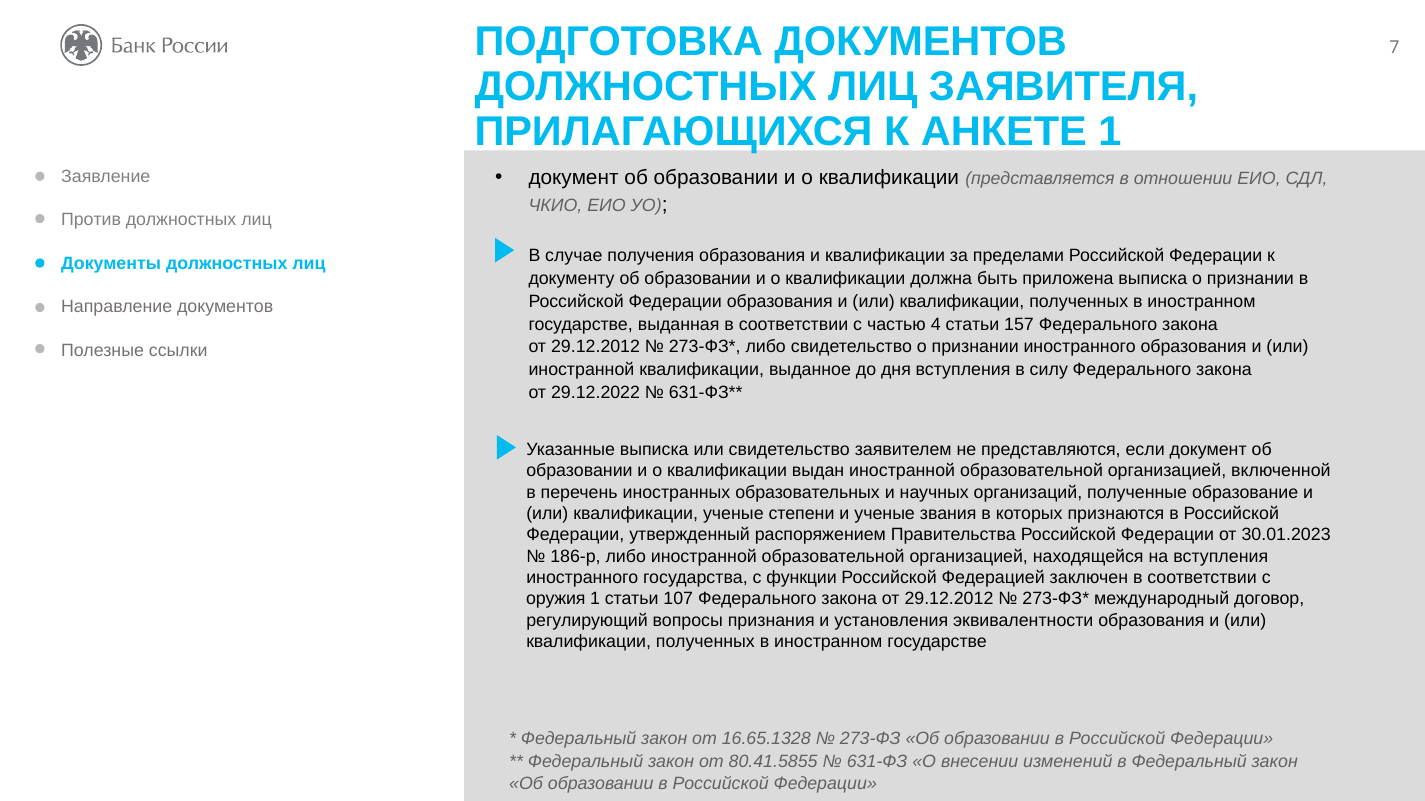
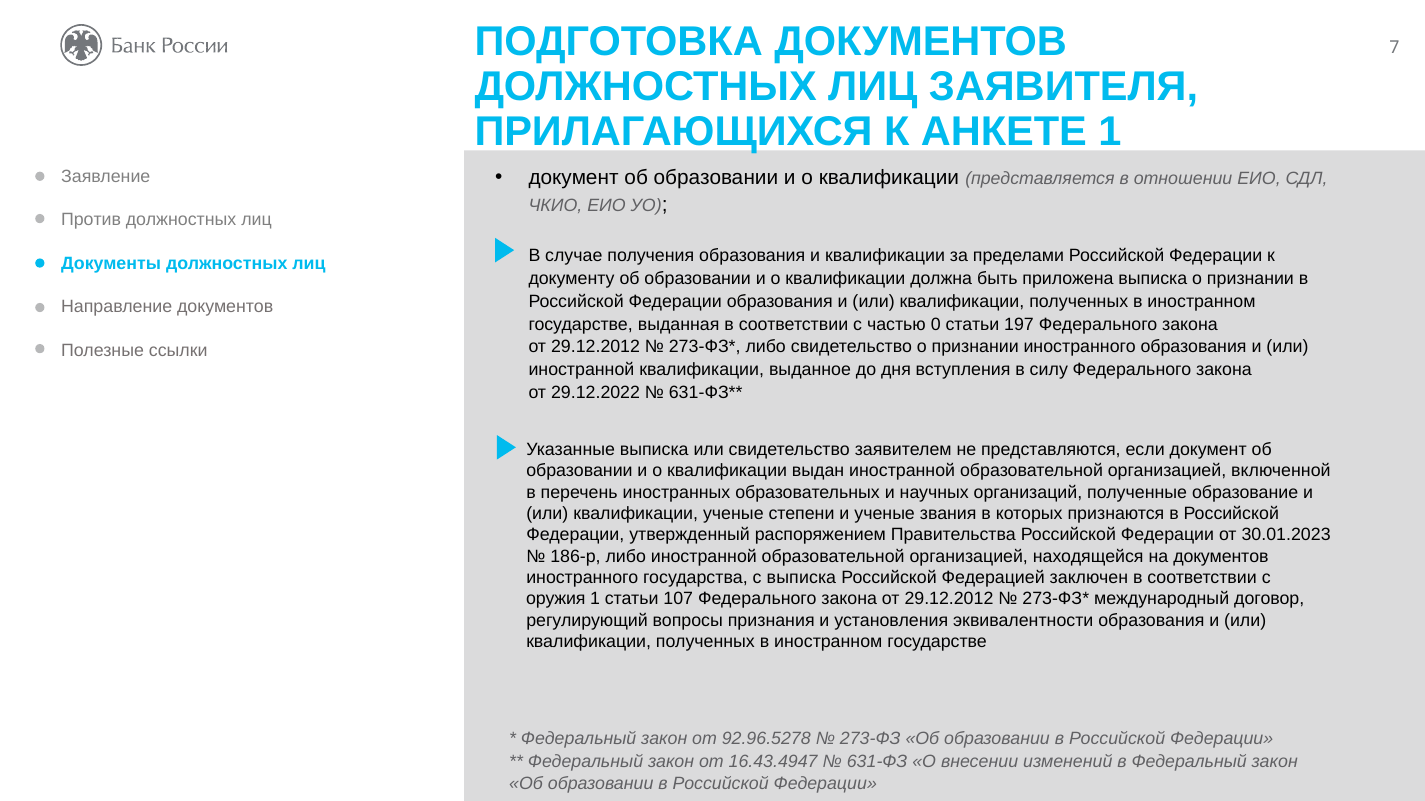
4: 4 -> 0 (936, 324)
157: 157 -> 197 (1019, 324)
на вступления: вступления -> документов (1221, 557)
с функции: функции -> выписка (801, 578)
16.65.1328: 16.65.1328 -> 92.96.5278 (766, 739)
80.41.5855: 80.41.5855 -> 16.43.4947 (773, 762)
